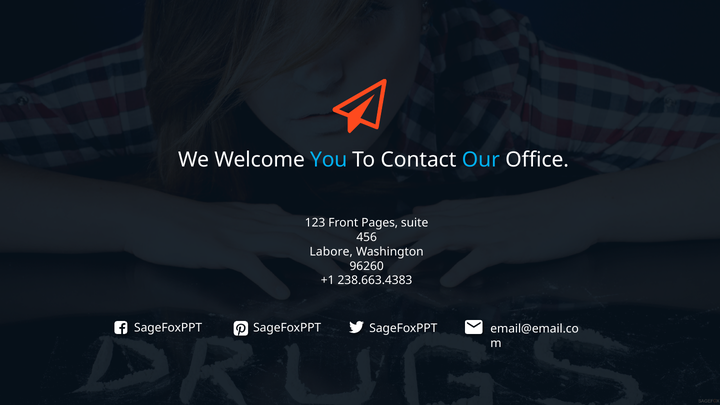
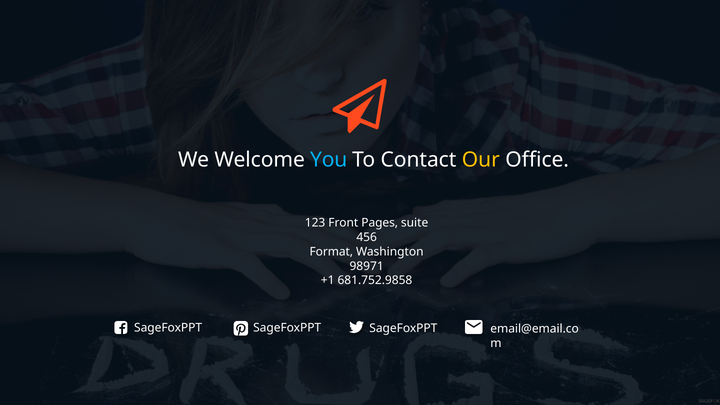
Our colour: light blue -> yellow (481, 160)
Labore: Labore -> Format (331, 252)
96260: 96260 -> 98971 (367, 266)
238.663.4383: 238.663.4383 -> 681.752.9858 (375, 281)
